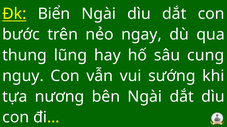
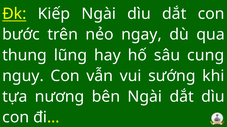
Biển: Biển -> Kiếp (54, 14)
